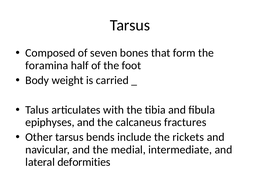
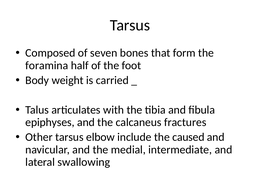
bends: bends -> elbow (100, 137)
rickets: rickets -> caused (188, 137)
deformities: deformities -> swallowing (84, 162)
